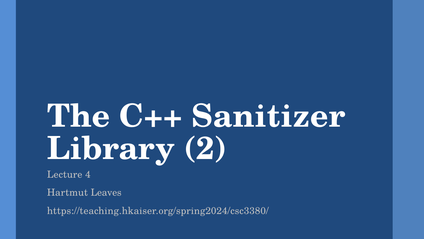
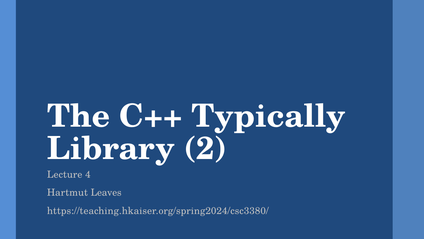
Sanitizer: Sanitizer -> Typically (269, 116)
